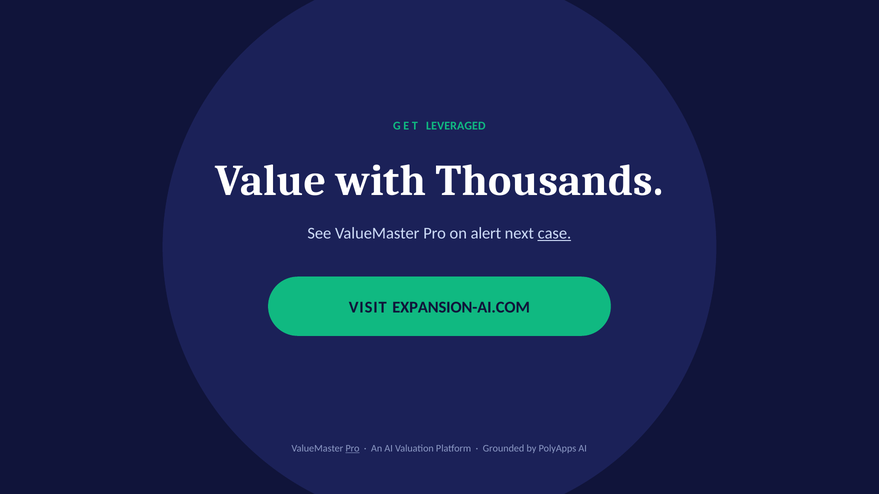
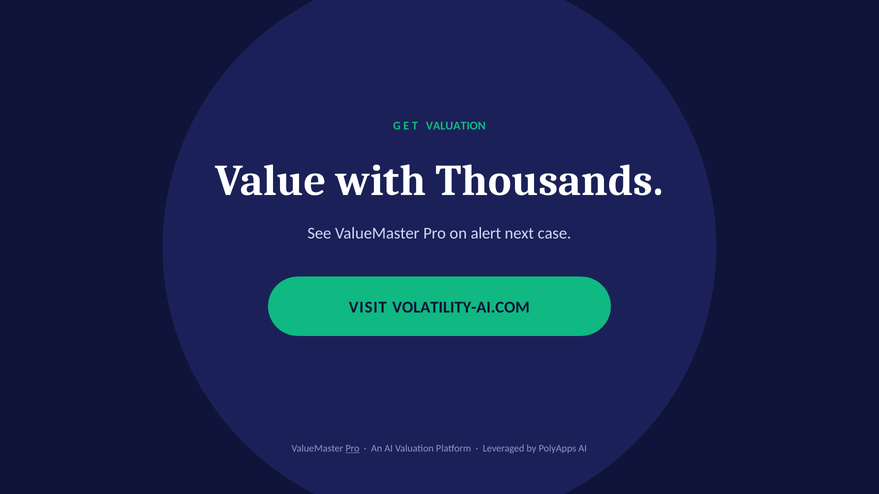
GET LEVERAGED: LEVERAGED -> VALUATION (456, 126)
case underline: present -> none (554, 234)
EXPANSION-AI.COM: EXPANSION-AI.COM -> VOLATILITY-AI.COM (461, 308)
Grounded: Grounded -> Leveraged (504, 449)
